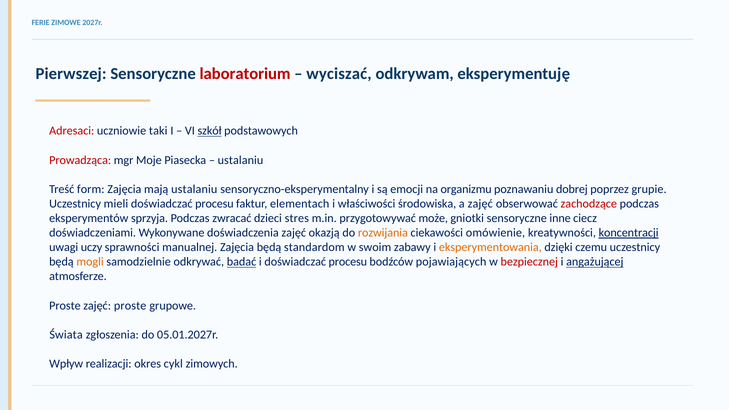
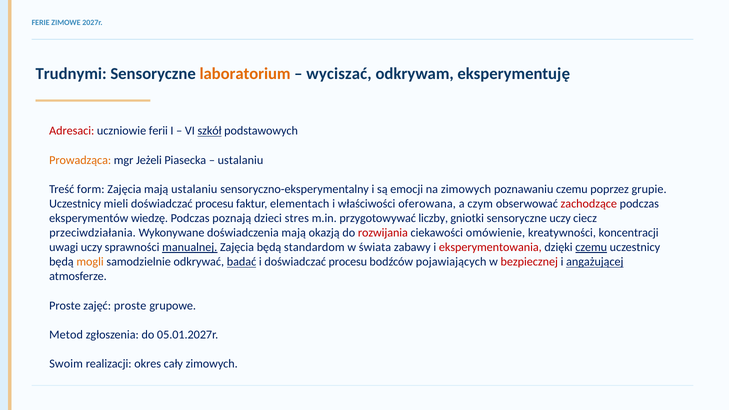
Pierwszej: Pierwszej -> Trudnymi (71, 74)
laboratorium colour: red -> orange (245, 74)
taki: taki -> ferii (158, 131)
Prowadząca colour: red -> orange (80, 160)
Moje: Moje -> Jeżeli (149, 160)
na organizmu: organizmu -> zimowych (466, 189)
poznawaniu dobrej: dobrej -> czemu (572, 189)
środowiska: środowiska -> oferowana (427, 204)
a zajęć: zajęć -> czym (480, 204)
sprzyja: sprzyja -> wiedzę (150, 218)
zwracać: zwracać -> poznają (232, 218)
może: może -> liczby (433, 218)
sensoryczne inne: inne -> uczy (560, 218)
doświadczeniami: doświadczeniami -> przeciwdziałania (93, 233)
doświadczenia zajęć: zajęć -> mają (294, 233)
rozwijania colour: orange -> red (383, 233)
koncentracji underline: present -> none (629, 233)
manualnej underline: none -> present (190, 247)
swoim: swoim -> świata (375, 247)
eksperymentowania colour: orange -> red (490, 247)
czemu underline: none -> present (591, 247)
Świata: Świata -> Metod (66, 335)
Wpływ: Wpływ -> Swoim (66, 364)
cykl: cykl -> cały (173, 364)
